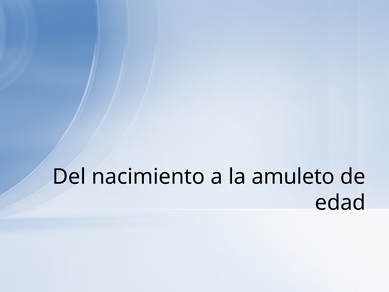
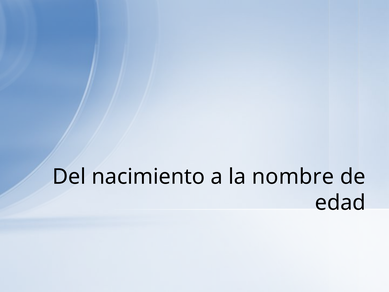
amuleto: amuleto -> nombre (293, 177)
